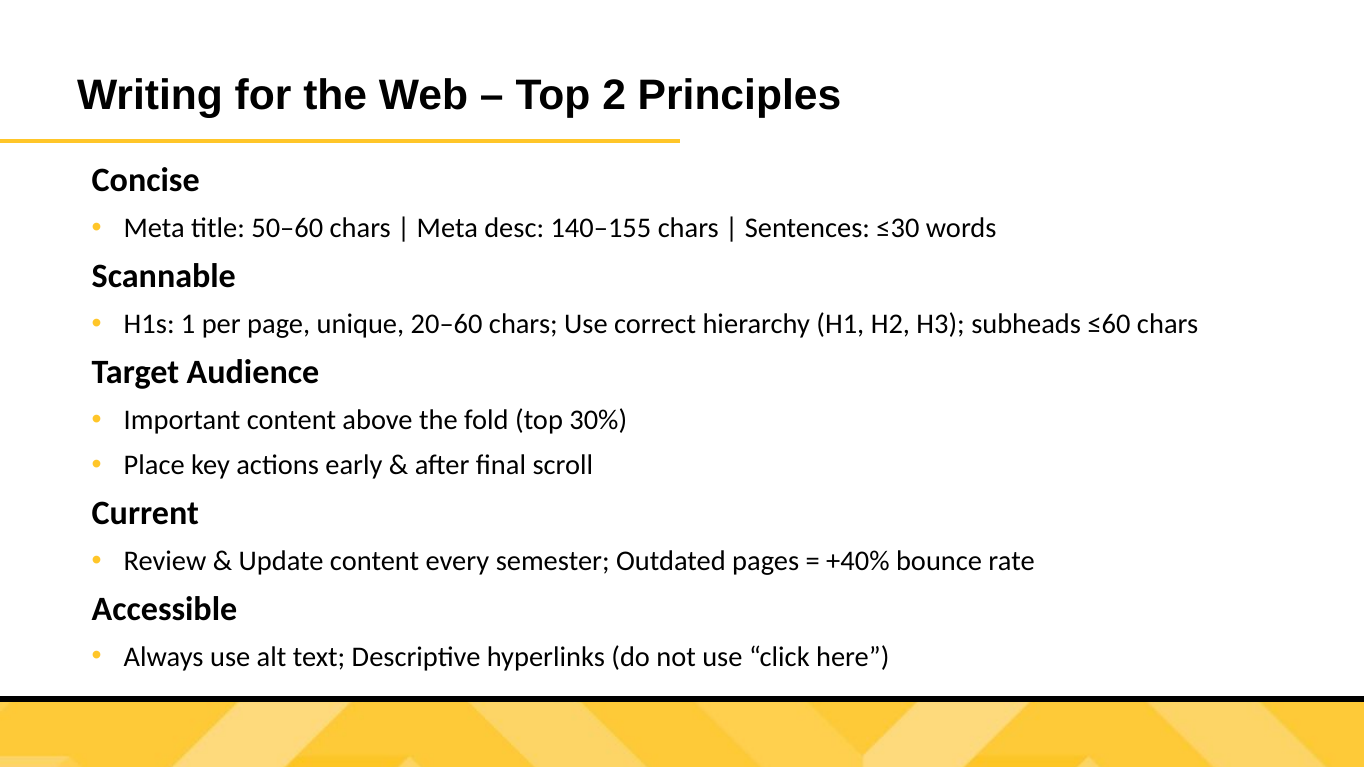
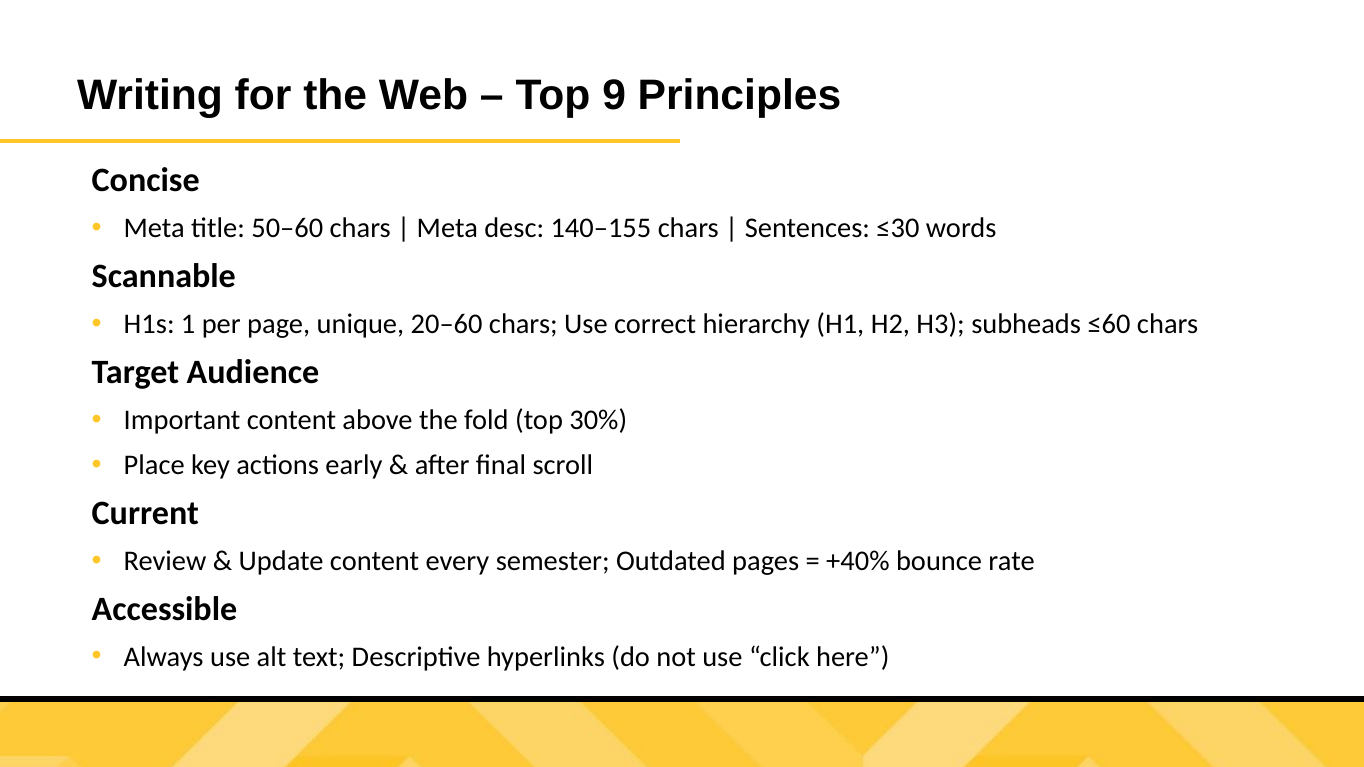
2: 2 -> 9 (614, 95)
